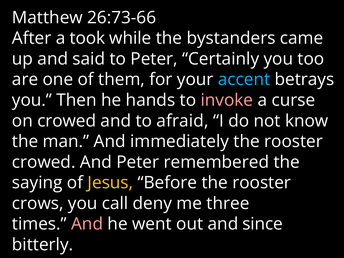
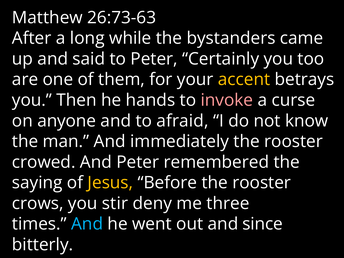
26:73-66: 26:73-66 -> 26:73-63 (122, 18)
took: took -> long (87, 38)
accent colour: light blue -> yellow (244, 80)
on crowed: crowed -> anyone (67, 121)
call: call -> stir (115, 203)
And colour: pink -> light blue (87, 224)
